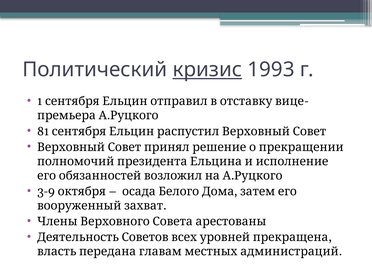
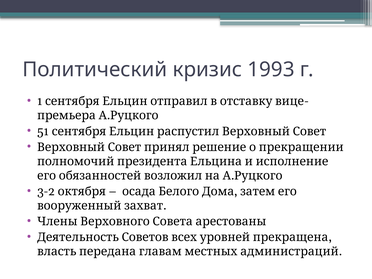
кризис underline: present -> none (207, 70)
81: 81 -> 51 (43, 131)
3-9: 3-9 -> 3-2 (46, 191)
